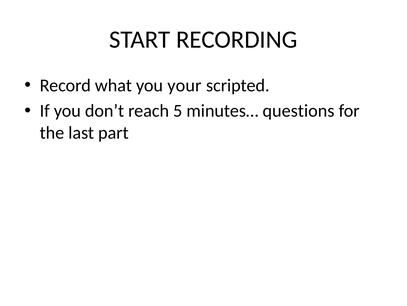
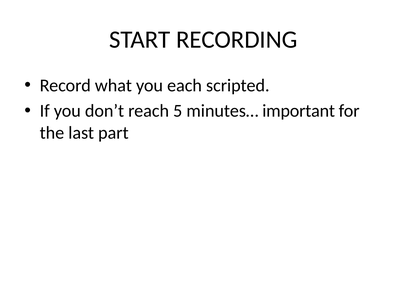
your: your -> each (184, 85)
questions: questions -> important (299, 111)
